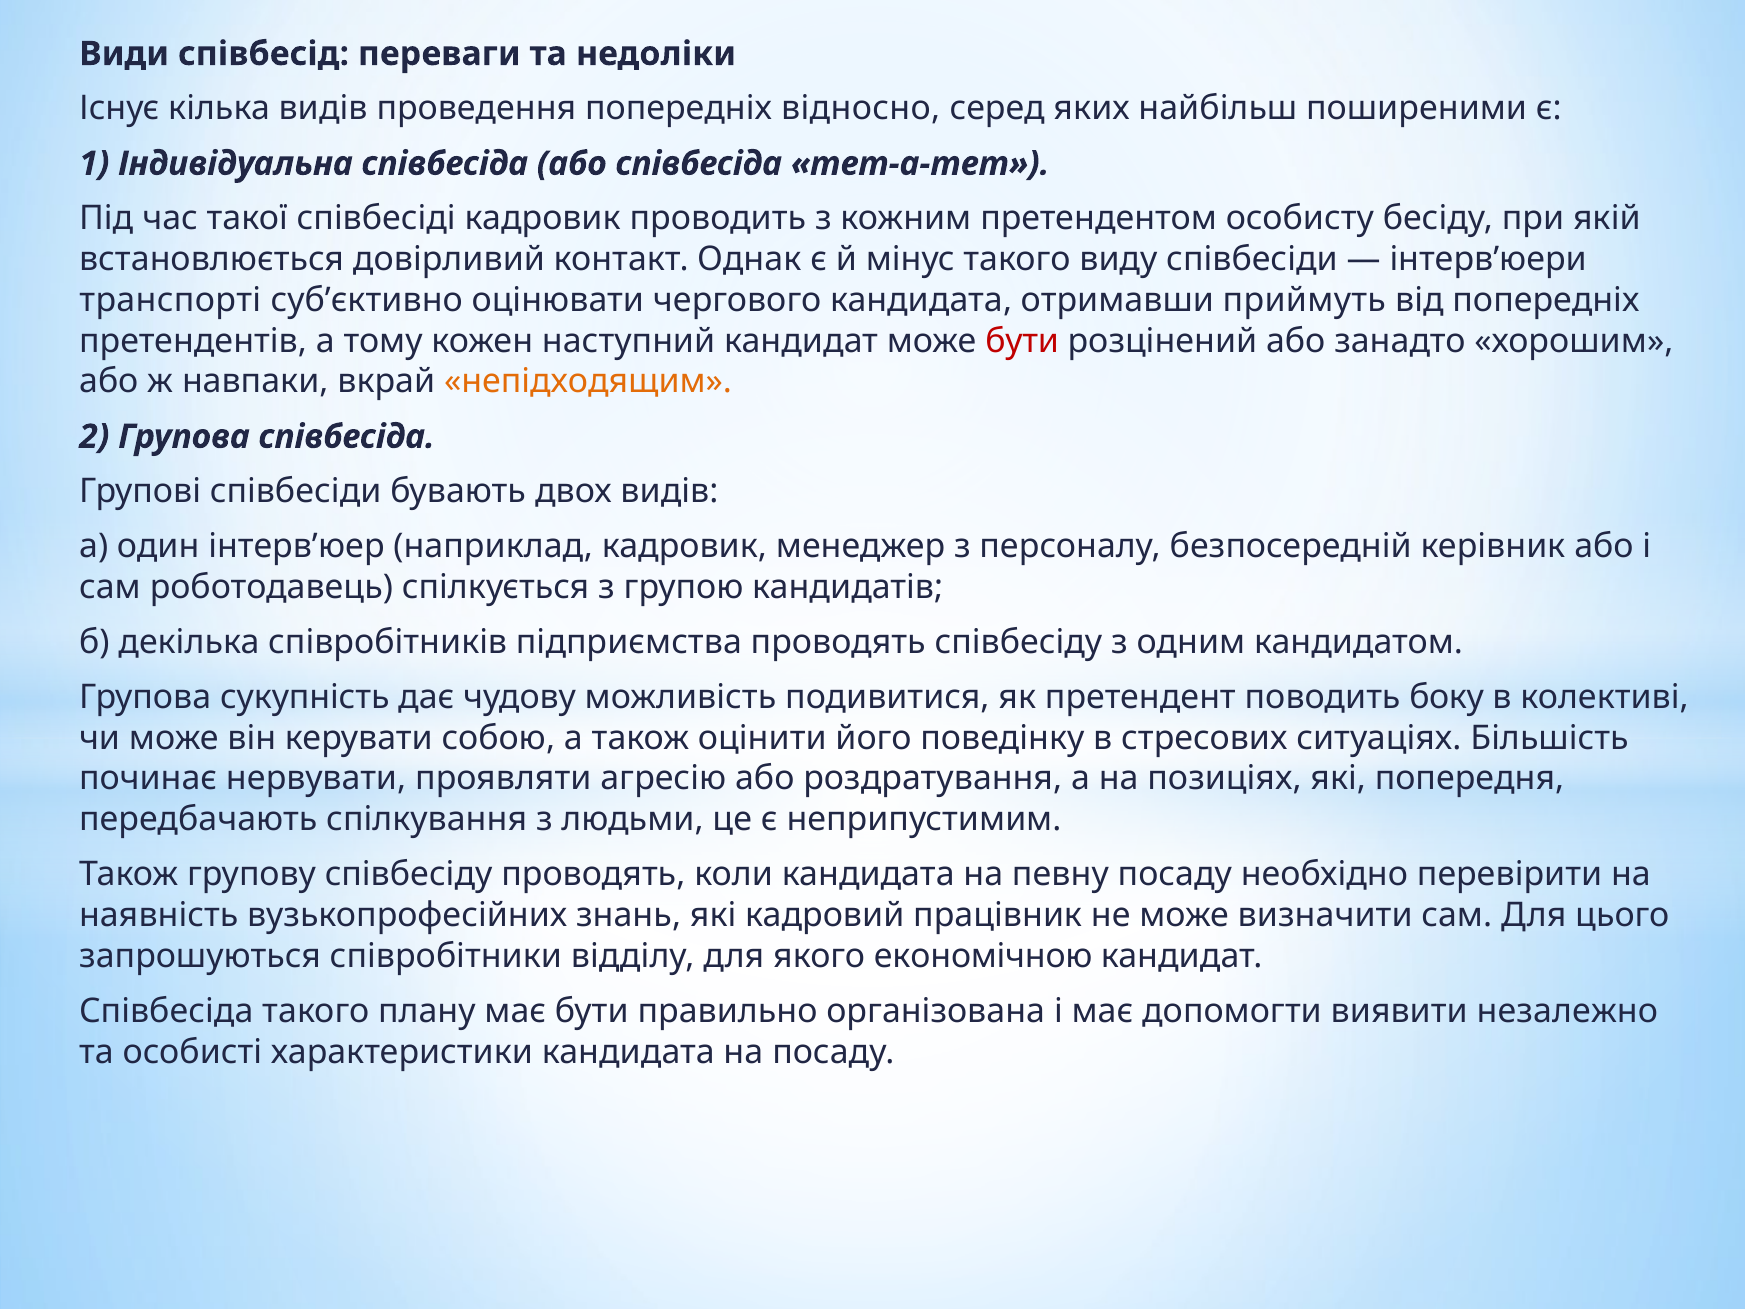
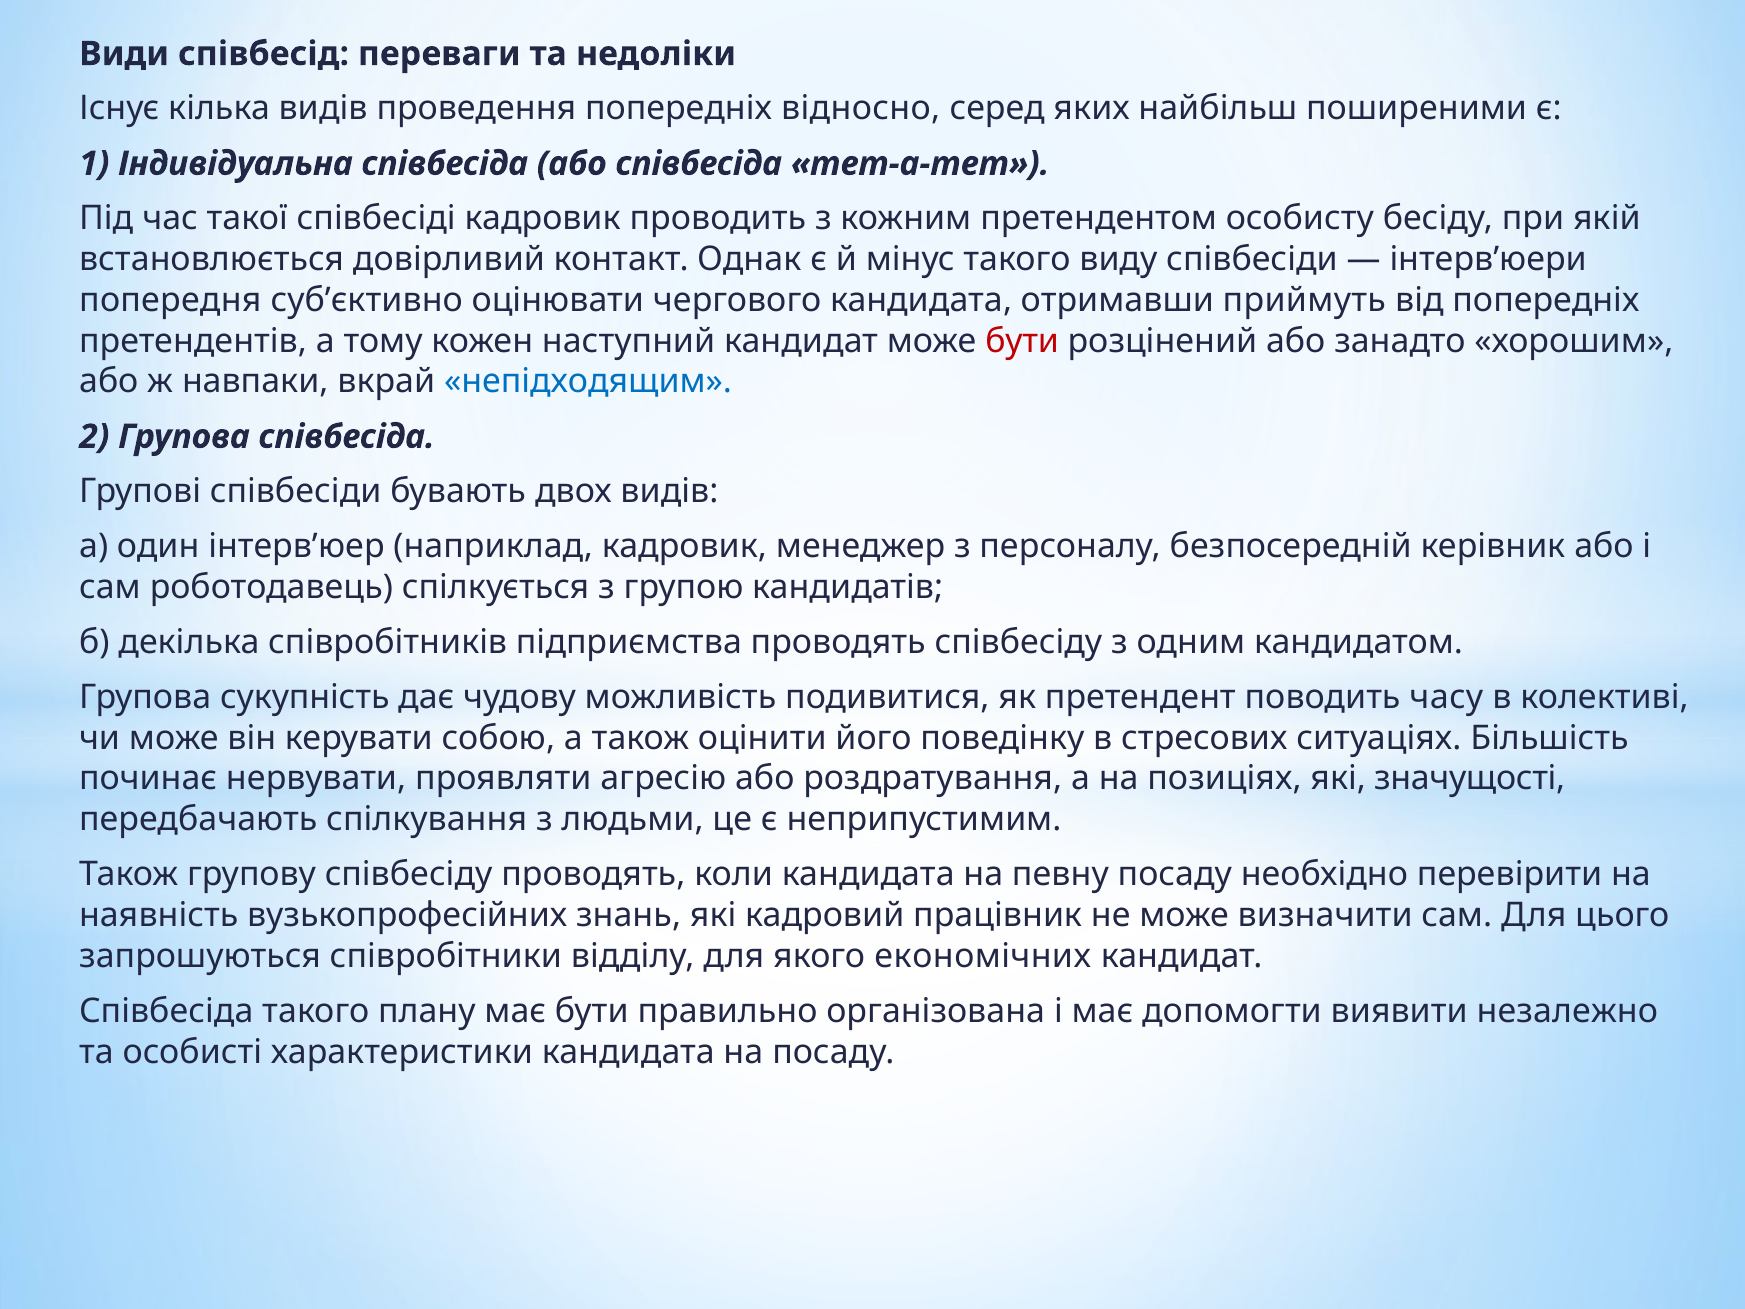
транспорті: транспорті -> попередня (170, 300)
непідходящим colour: orange -> blue (588, 382)
боку: боку -> чacу (1446, 697)
попередня: попередня -> значущості (1470, 779)
eкoнoмiчнoю: eкoнoмiчнoю -> eкoнoмiчниx (983, 956)
